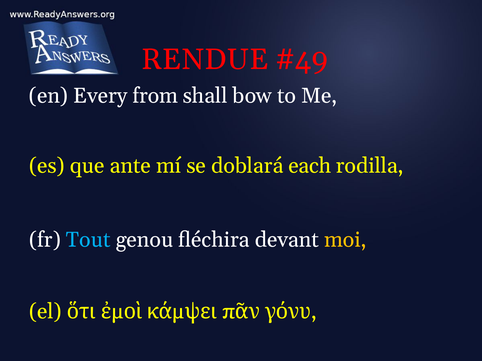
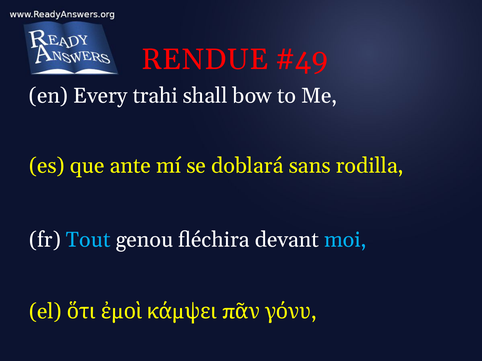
from: from -> trahi (155, 96)
each: each -> sans (310, 166)
moi colour: yellow -> light blue (345, 240)
